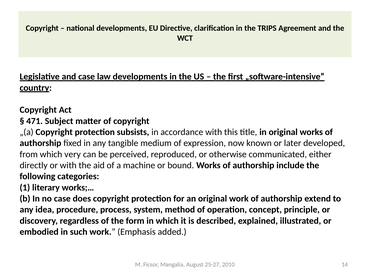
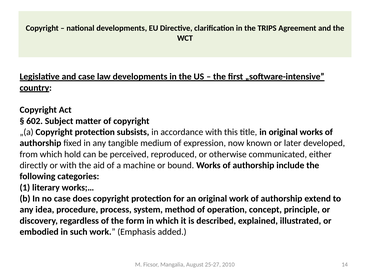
471: 471 -> 602 (35, 121)
very: very -> hold (73, 155)
